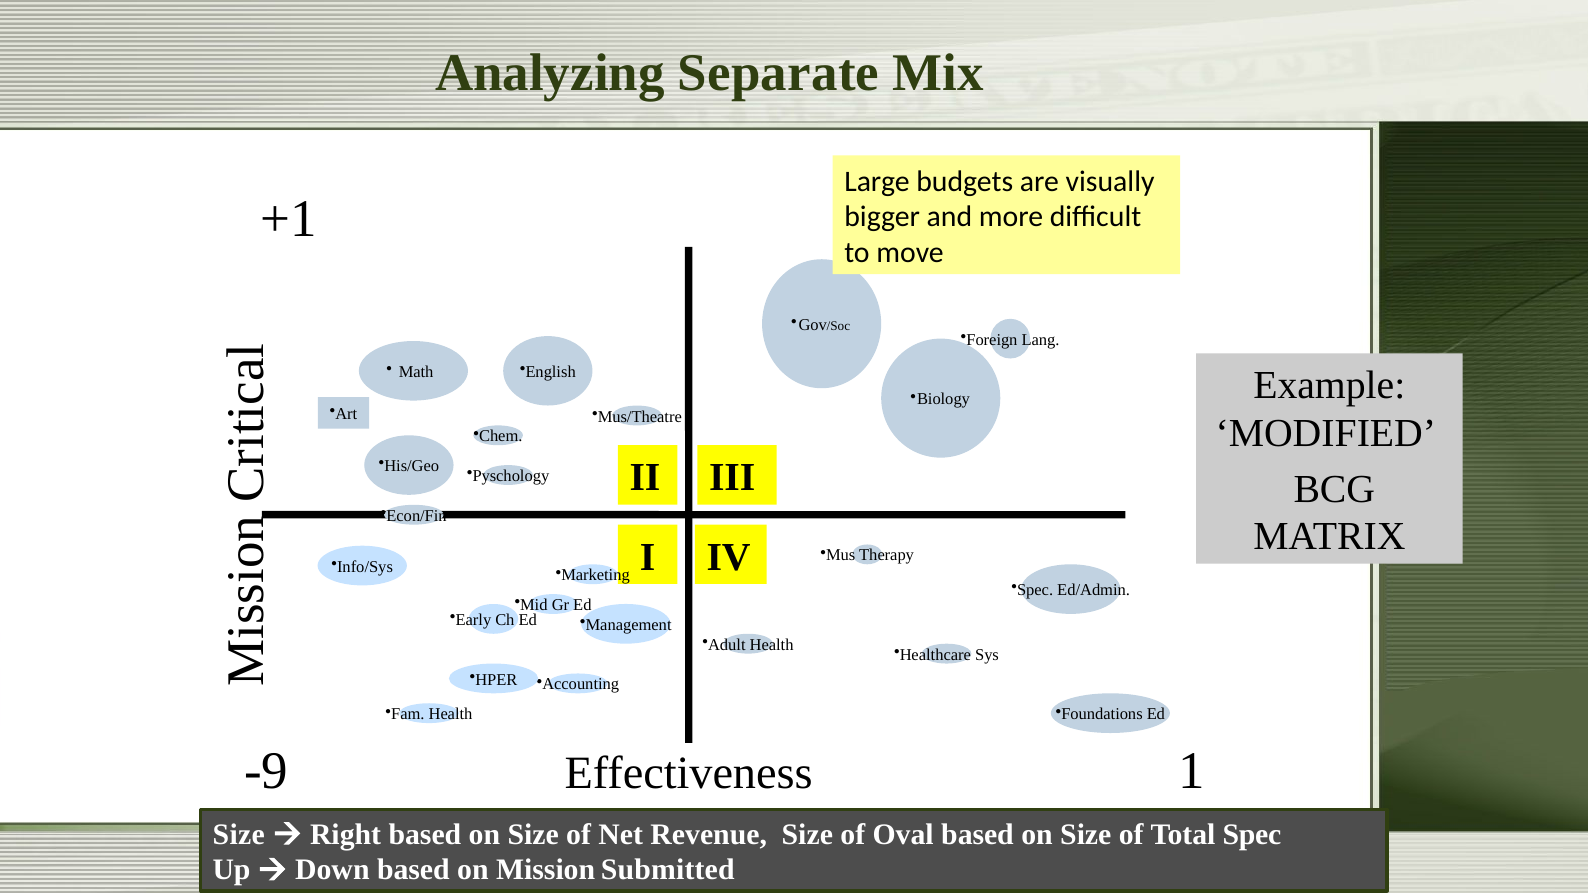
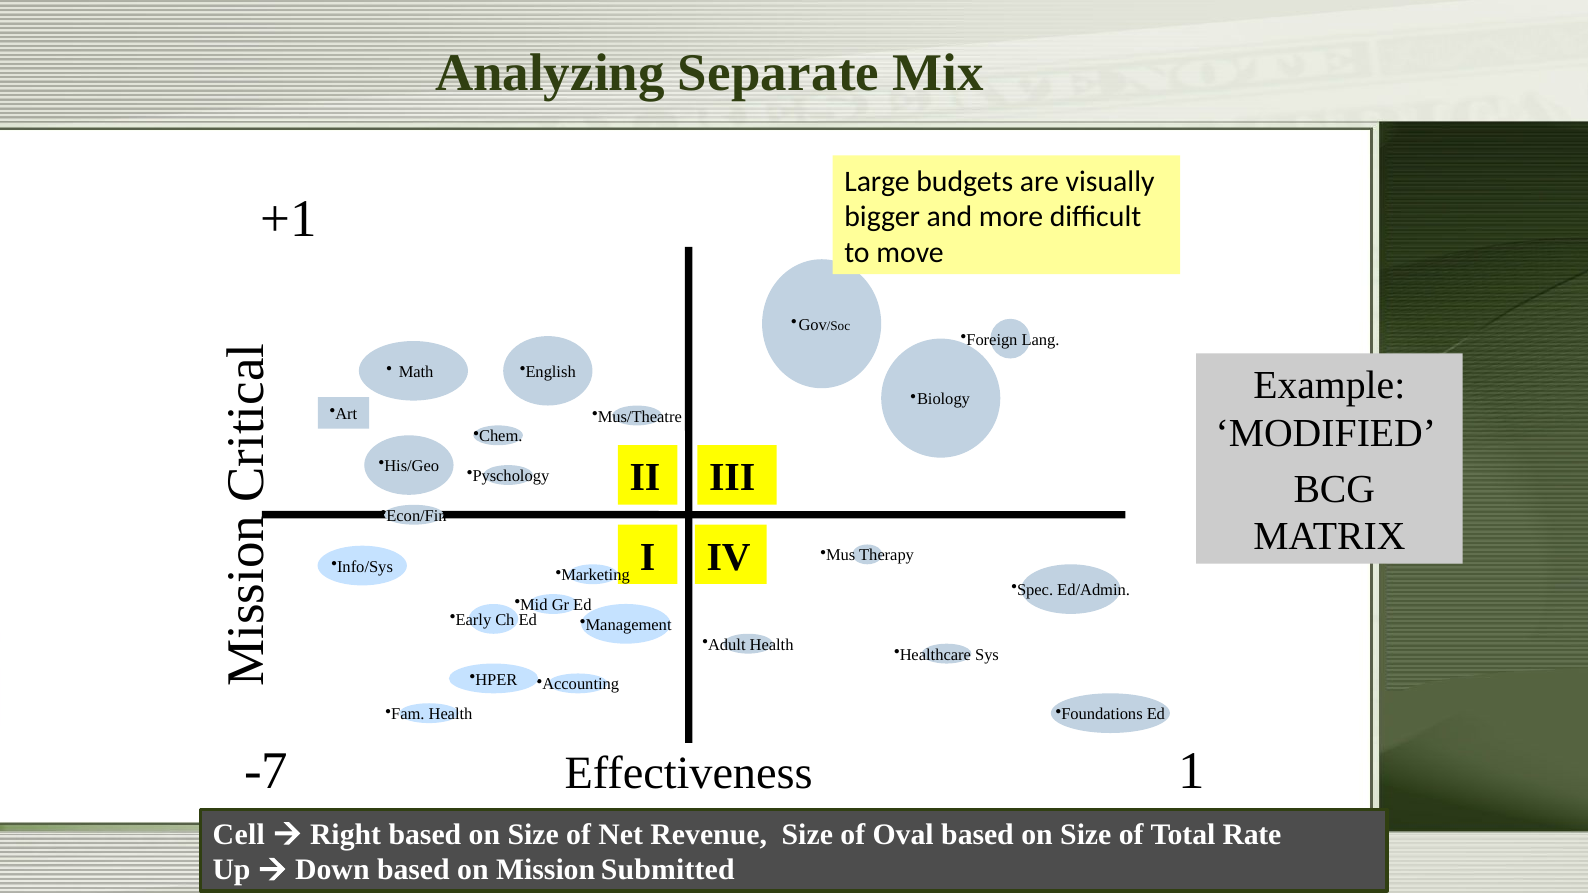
-9: -9 -> -7 (266, 772)
Size: Size -> Cell (239, 835)
Total Spec: Spec -> Rate (1252, 835)
